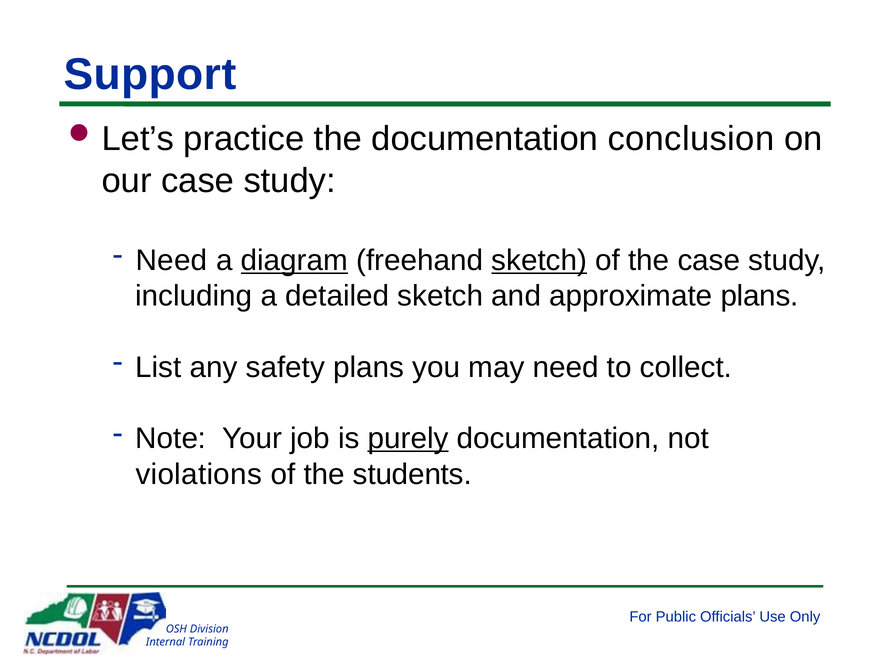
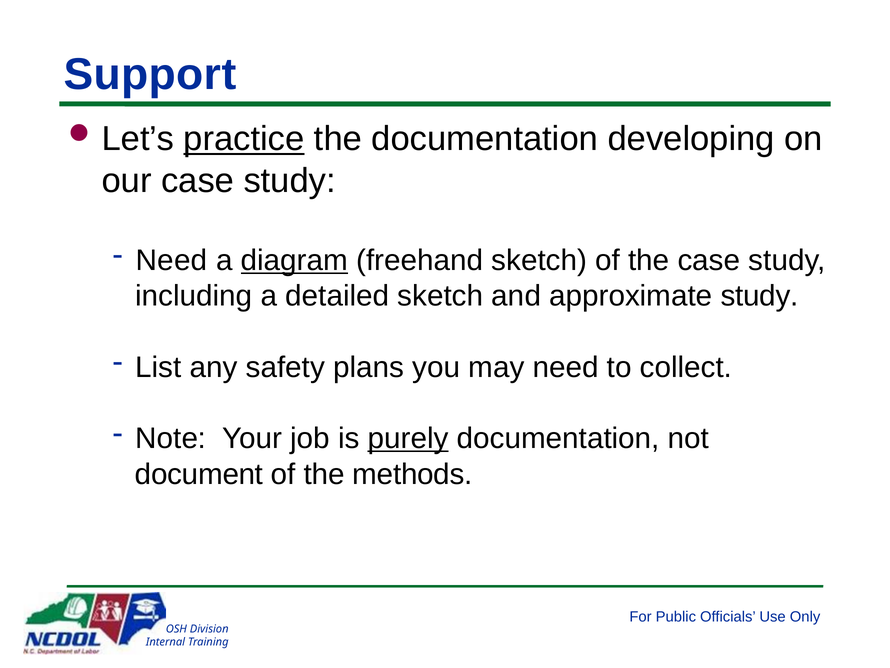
practice underline: none -> present (244, 139)
conclusion: conclusion -> developing (691, 139)
sketch underline: present -> none (539, 260)
approximate plans: plans -> study (759, 296)
violations: violations -> document (199, 474)
students: students -> methods (412, 474)
